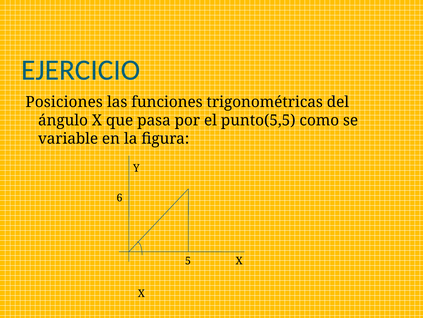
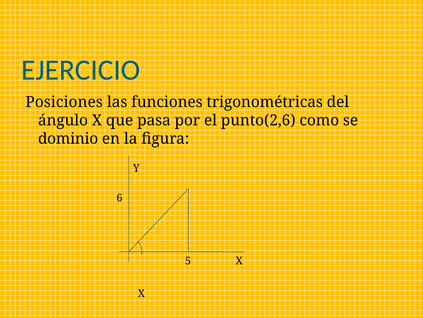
punto(5,5: punto(5,5 -> punto(2,6 (258, 120)
variable: variable -> dominio (68, 138)
